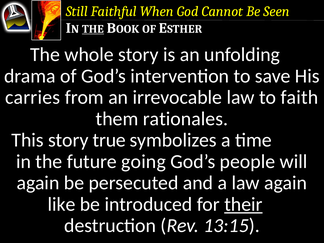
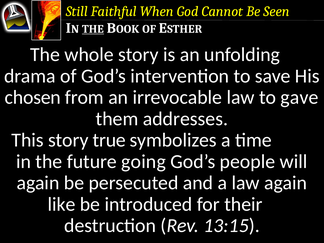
carries: carries -> chosen (33, 97)
faith: faith -> gave (299, 97)
rationales: rationales -> addresses (185, 119)
their underline: present -> none (243, 204)
